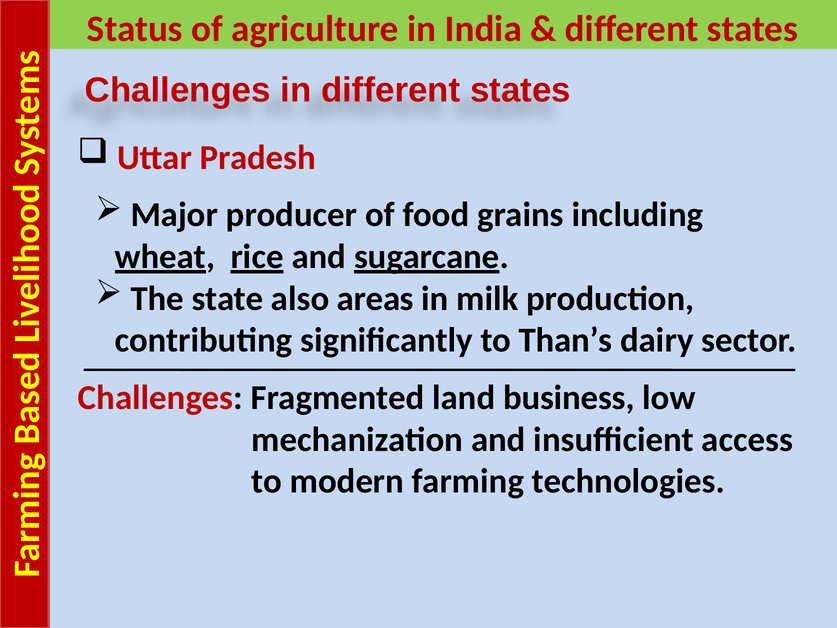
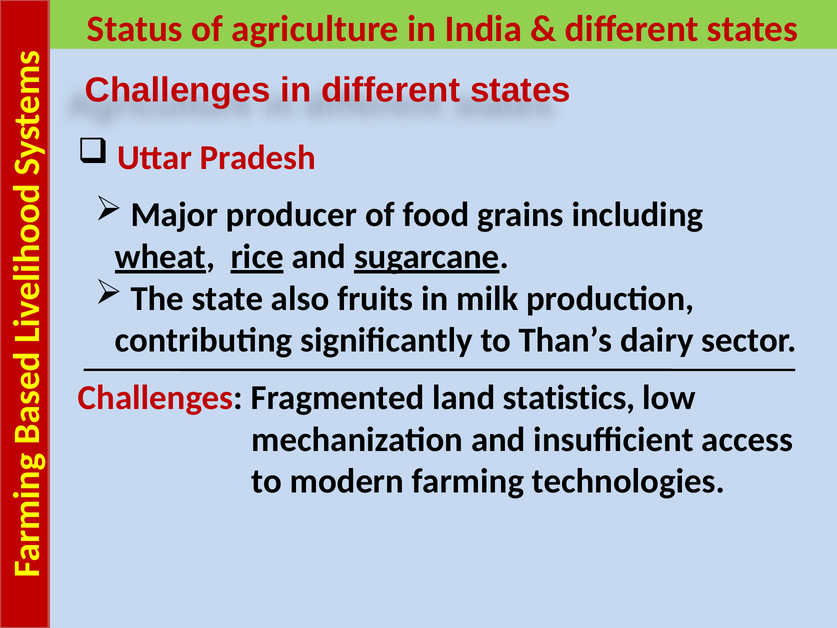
areas: areas -> fruits (375, 298)
business: business -> statistics (569, 397)
